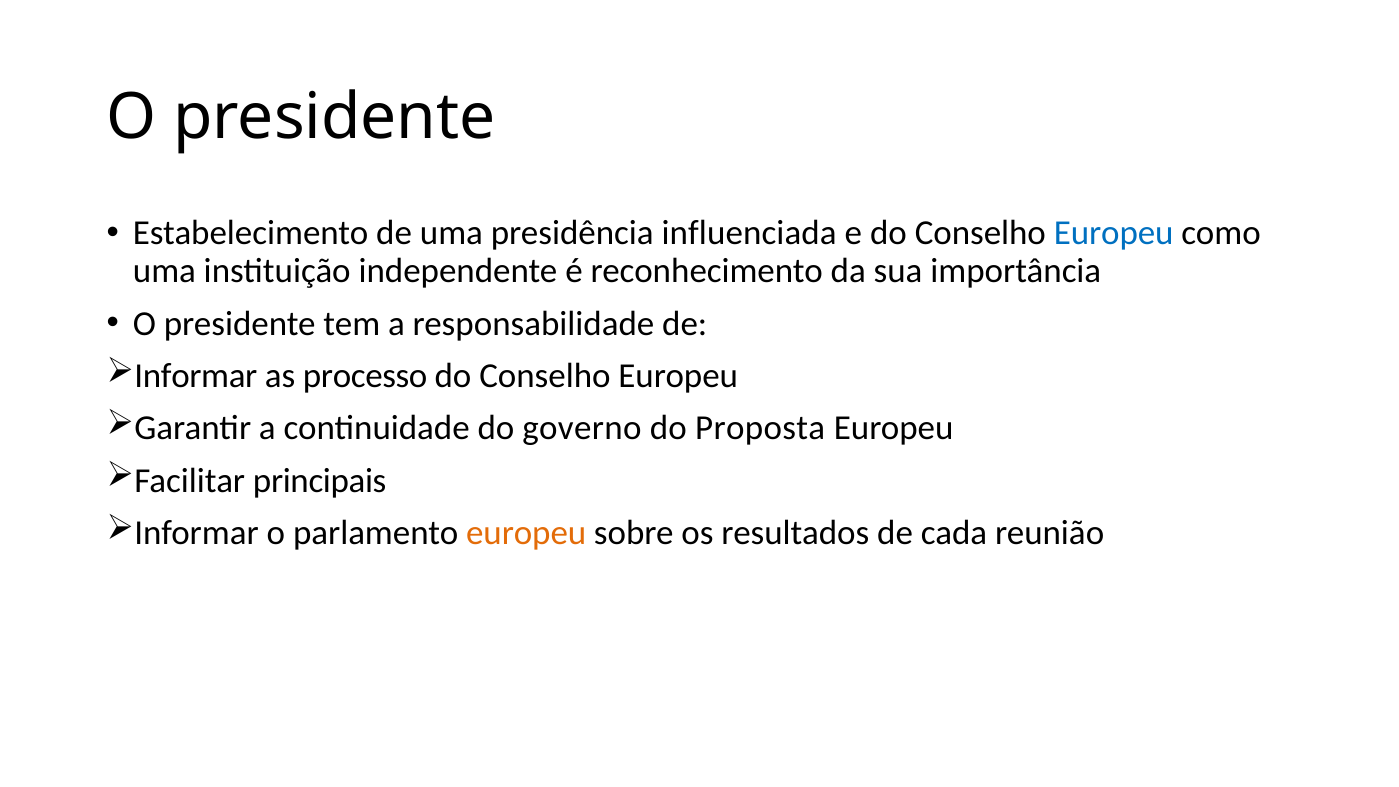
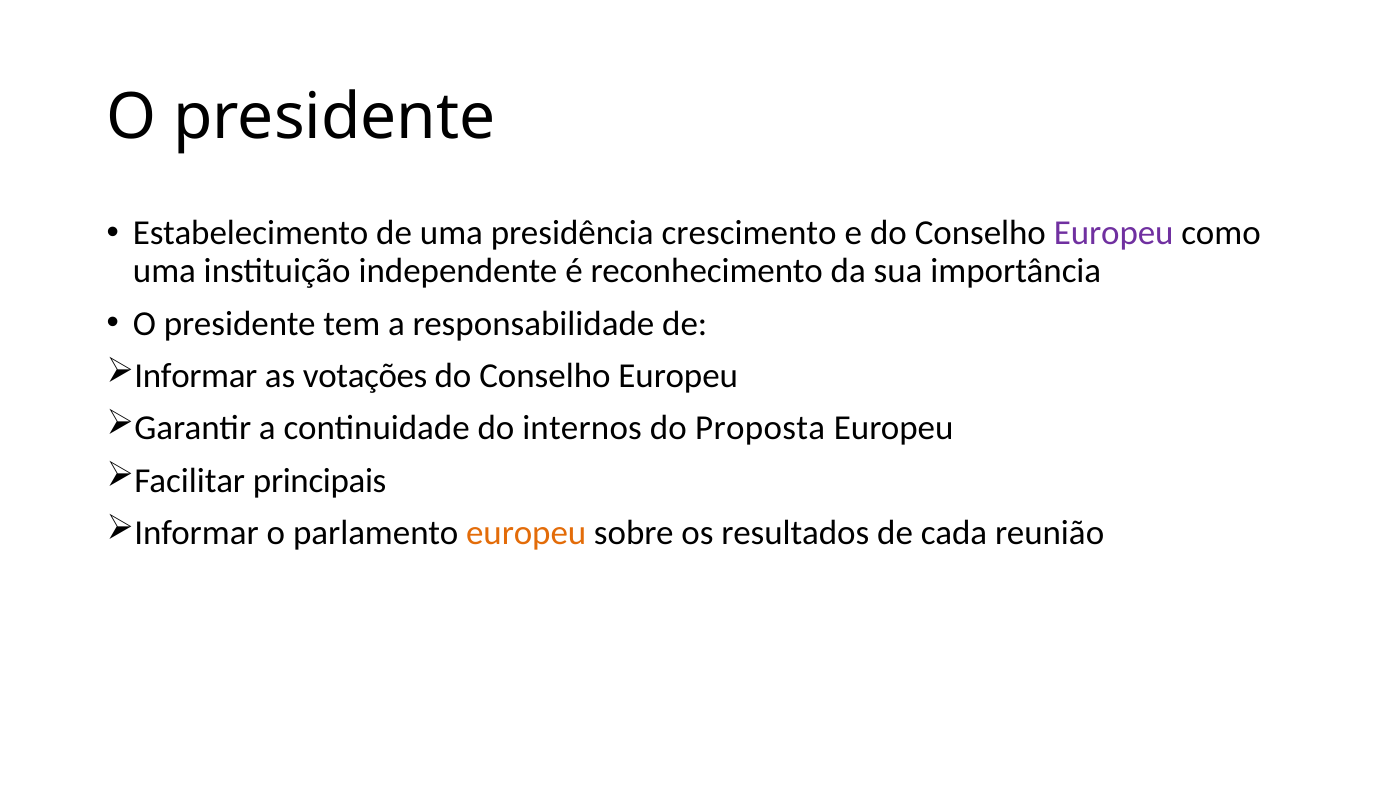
influenciada: influenciada -> crescimento (749, 233)
Europeu colour: blue -> purple (1114, 233)
processo: processo -> votações (365, 376)
governo: governo -> internos (582, 428)
